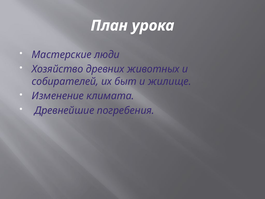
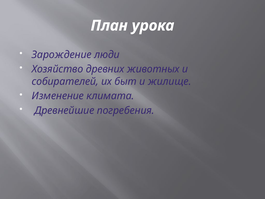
Мастерские: Мастерские -> Зарождение (62, 55)
